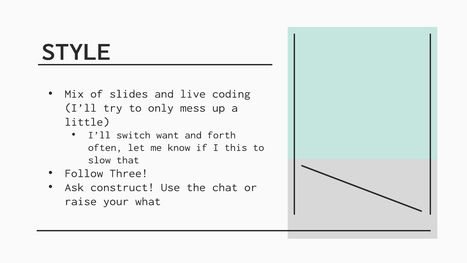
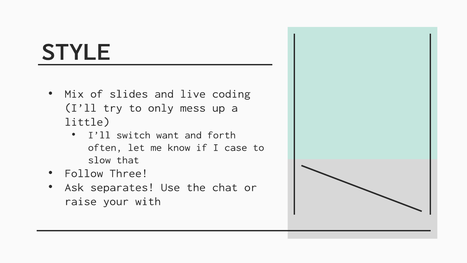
this: this -> case (236, 147)
construct: construct -> separates (122, 187)
what: what -> with (148, 201)
